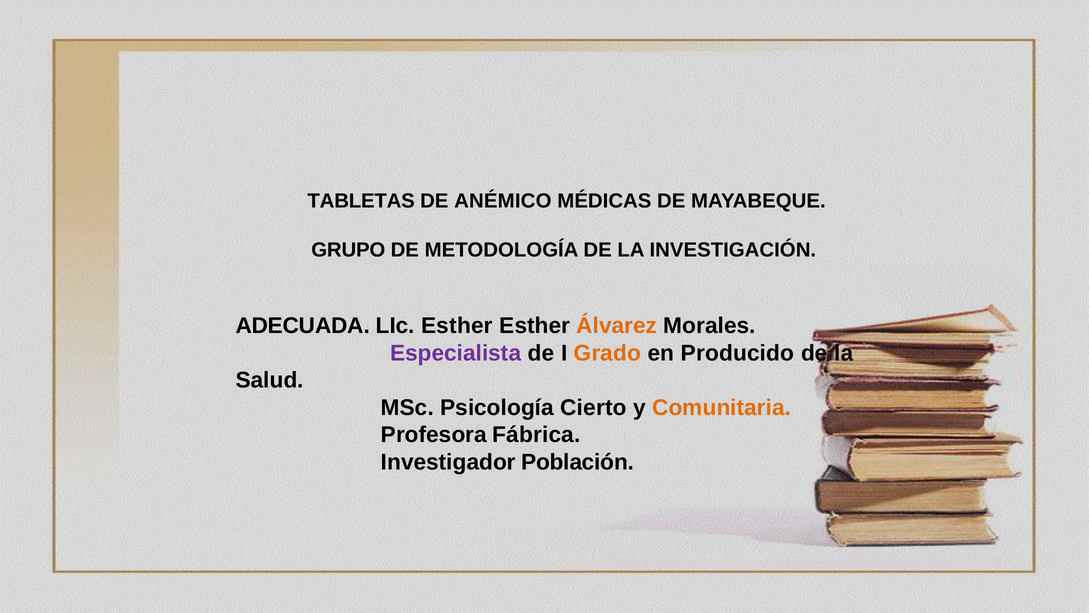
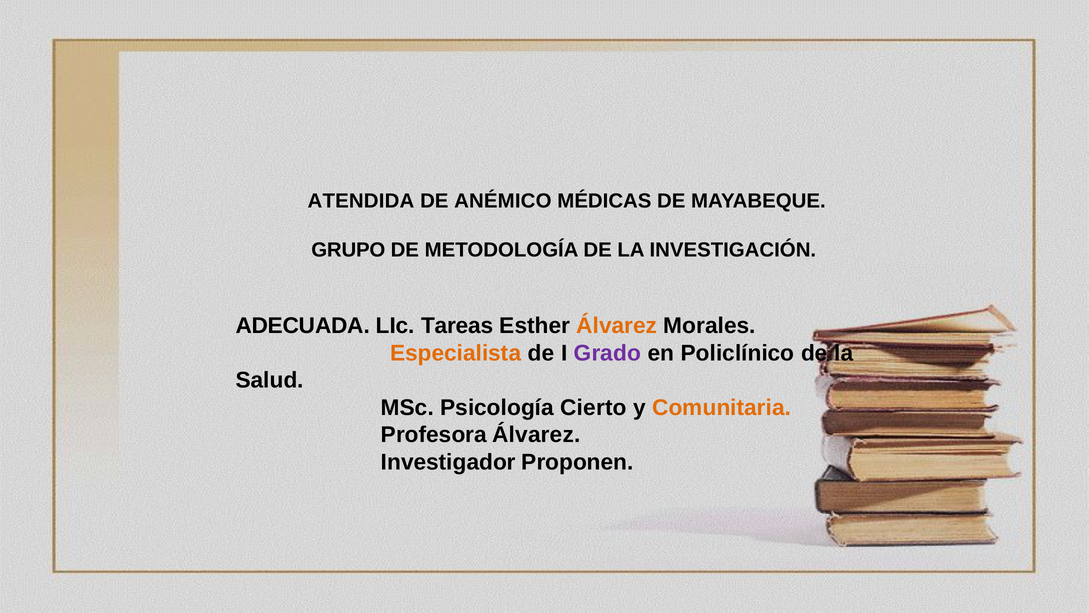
TABLETAS: TABLETAS -> ATENDIDA (361, 201)
Esther: Esther -> Tareas (457, 326)
Especialista colour: purple -> orange (456, 353)
Grado colour: orange -> purple (607, 353)
Producido: Producido -> Policlínico (738, 353)
Profesora Fábrica: Fábrica -> Álvarez (536, 435)
Población: Población -> Proponen (578, 462)
